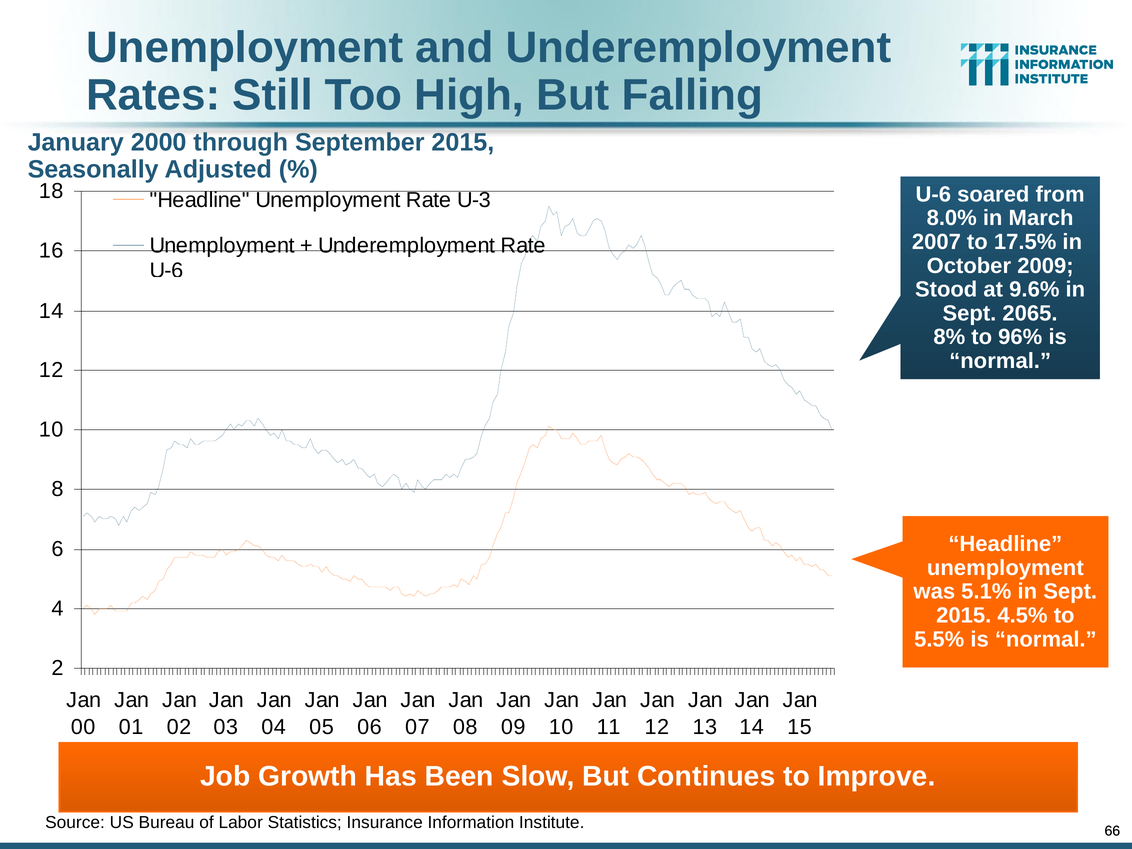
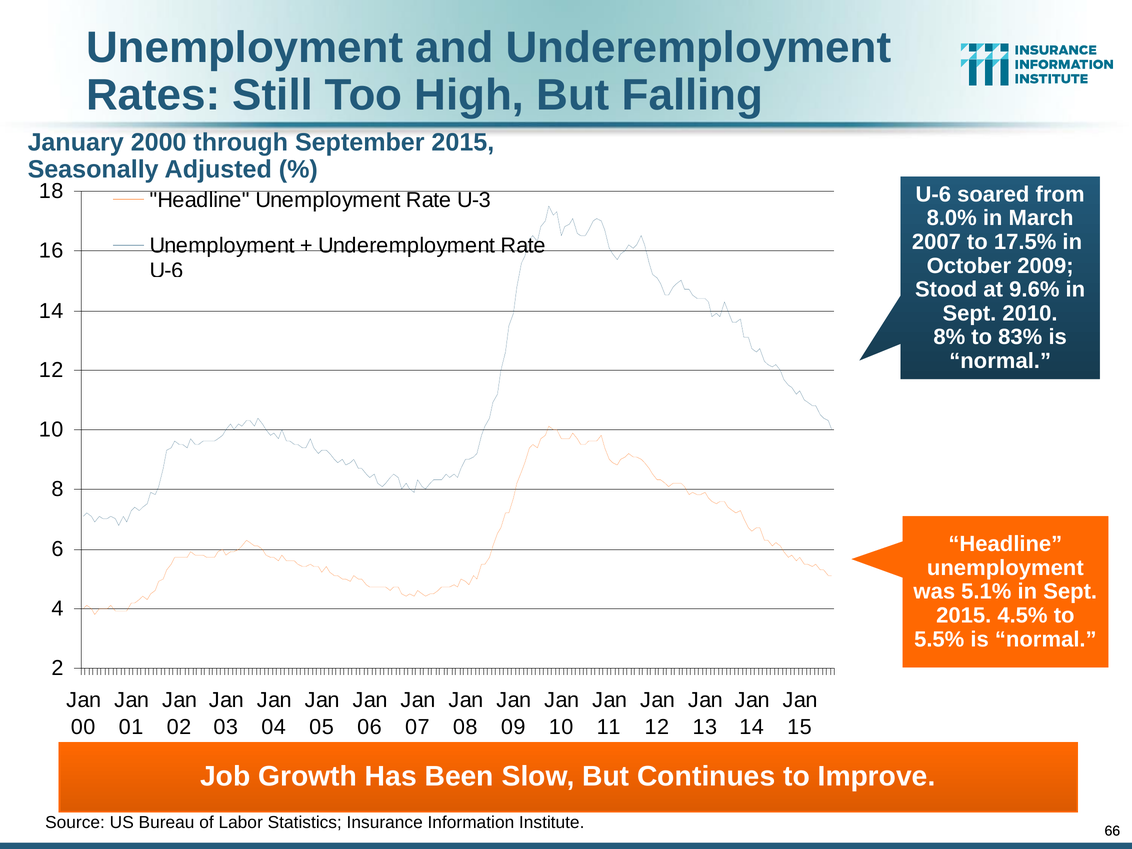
2065: 2065 -> 2010 (1030, 313)
96%: 96% -> 83% (1020, 337)
